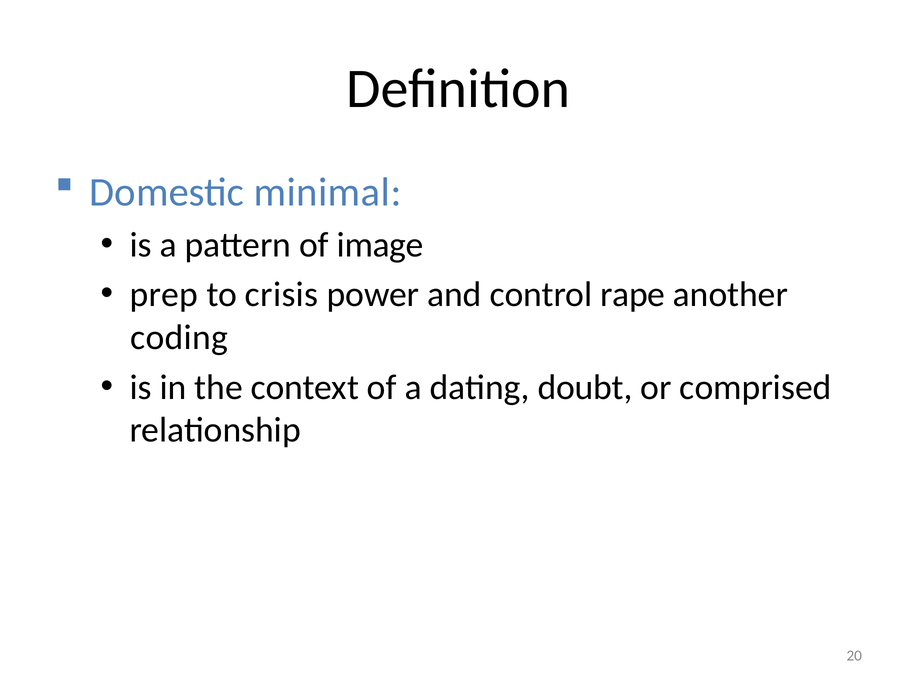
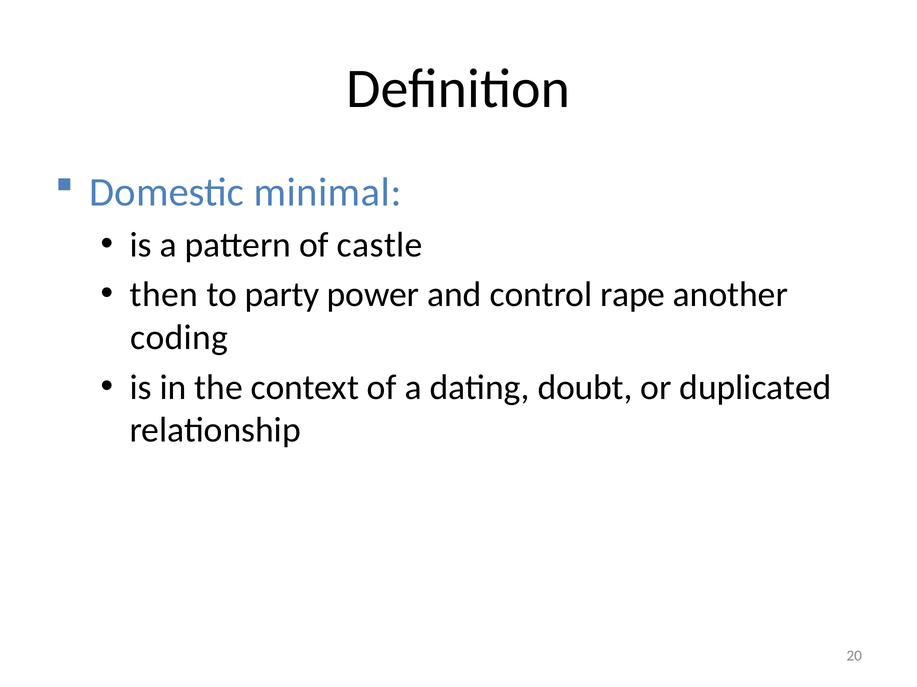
image: image -> castle (380, 245)
prep: prep -> then (164, 295)
crisis: crisis -> party (282, 295)
comprised: comprised -> duplicated (756, 388)
